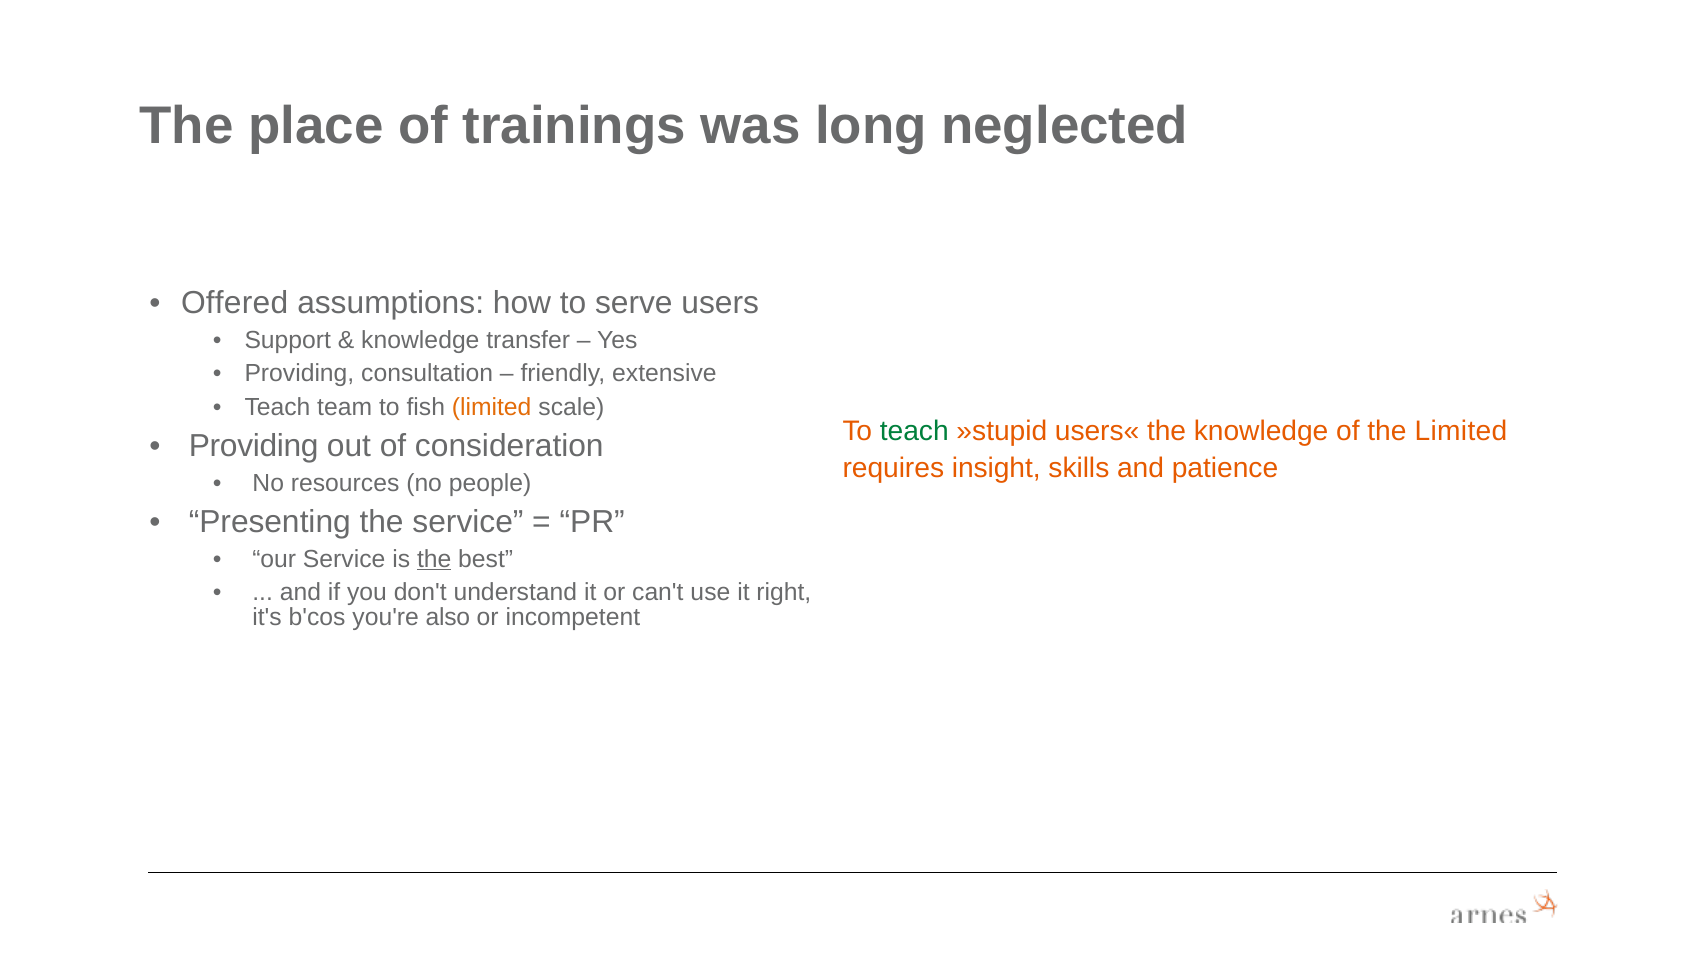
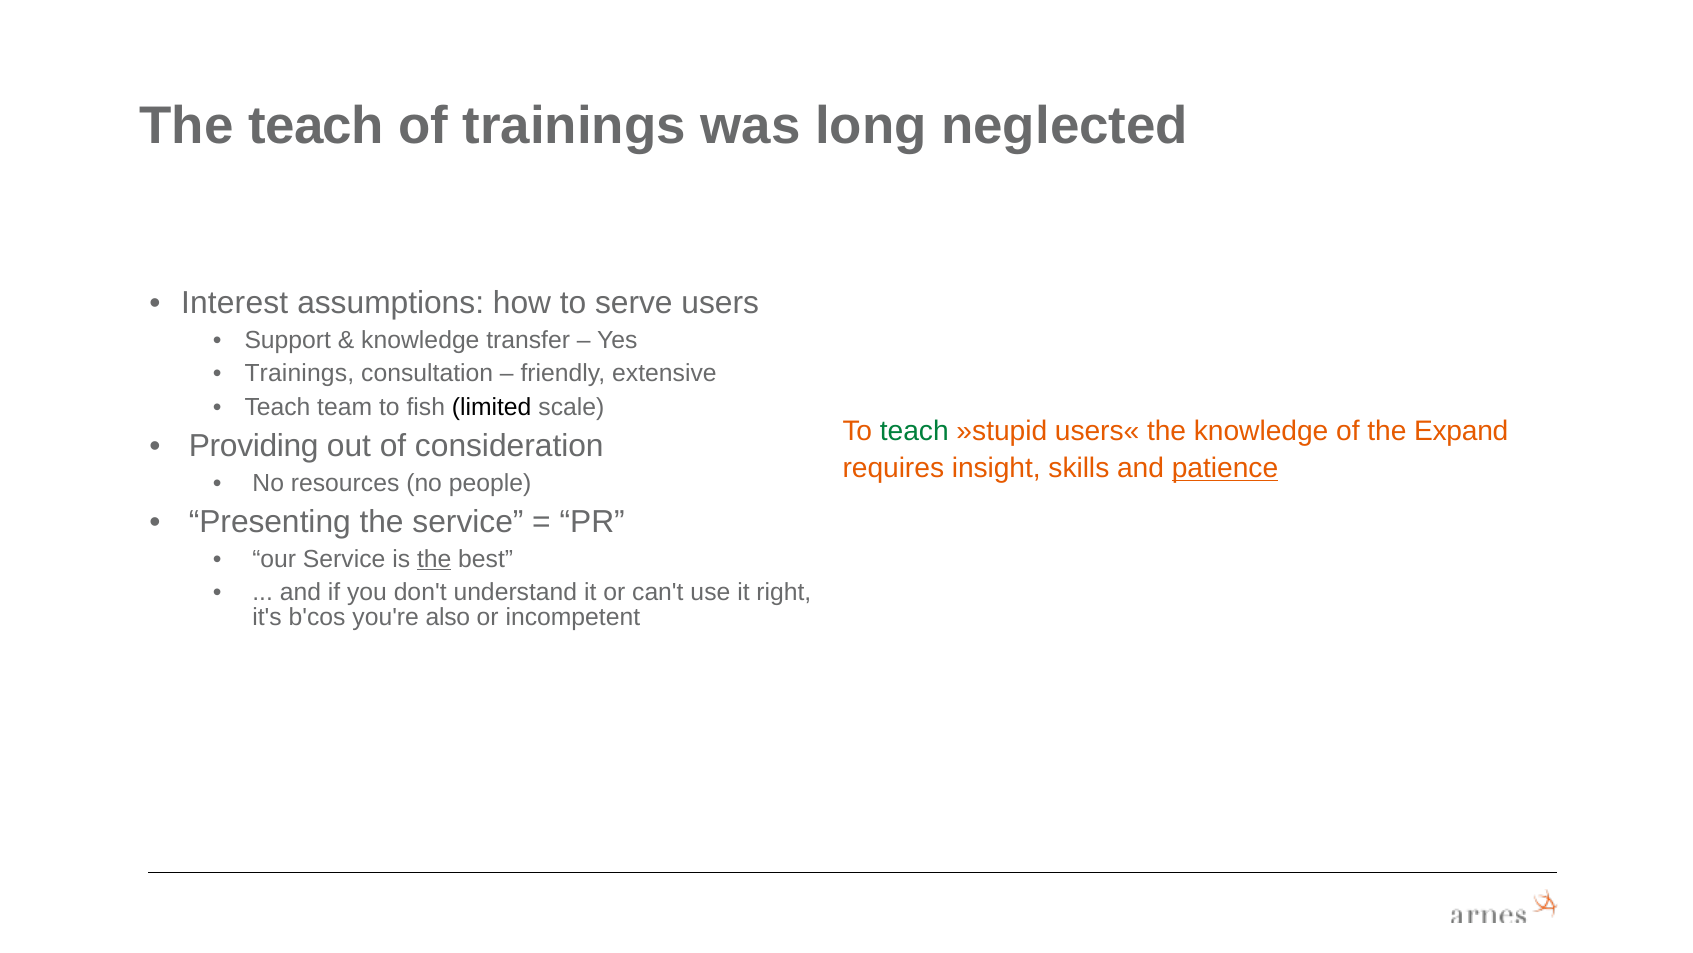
The place: place -> teach (316, 126)
Offered: Offered -> Interest (235, 303)
Providing: Providing -> Trainings (299, 374)
limited colour: orange -> black (492, 407)
the Limited: Limited -> Expand (1461, 431)
patience underline: none -> present (1225, 468)
